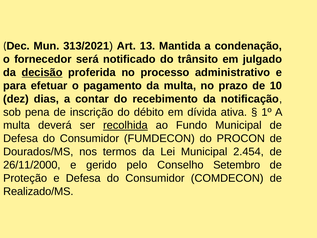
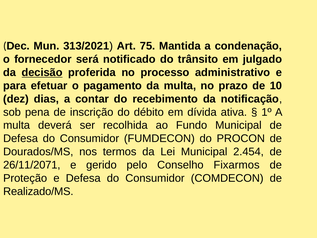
13: 13 -> 75 (148, 46)
recolhida underline: present -> none (125, 125)
26/11/2000: 26/11/2000 -> 26/11/2071 (32, 165)
Setembro: Setembro -> Fixarmos (237, 165)
